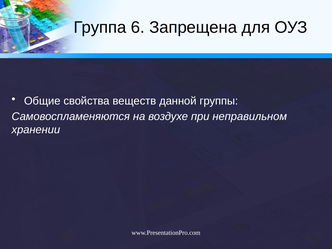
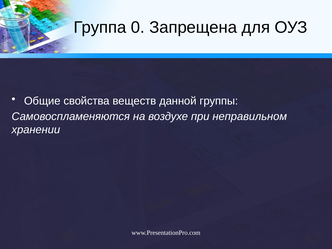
6: 6 -> 0 (138, 27)
